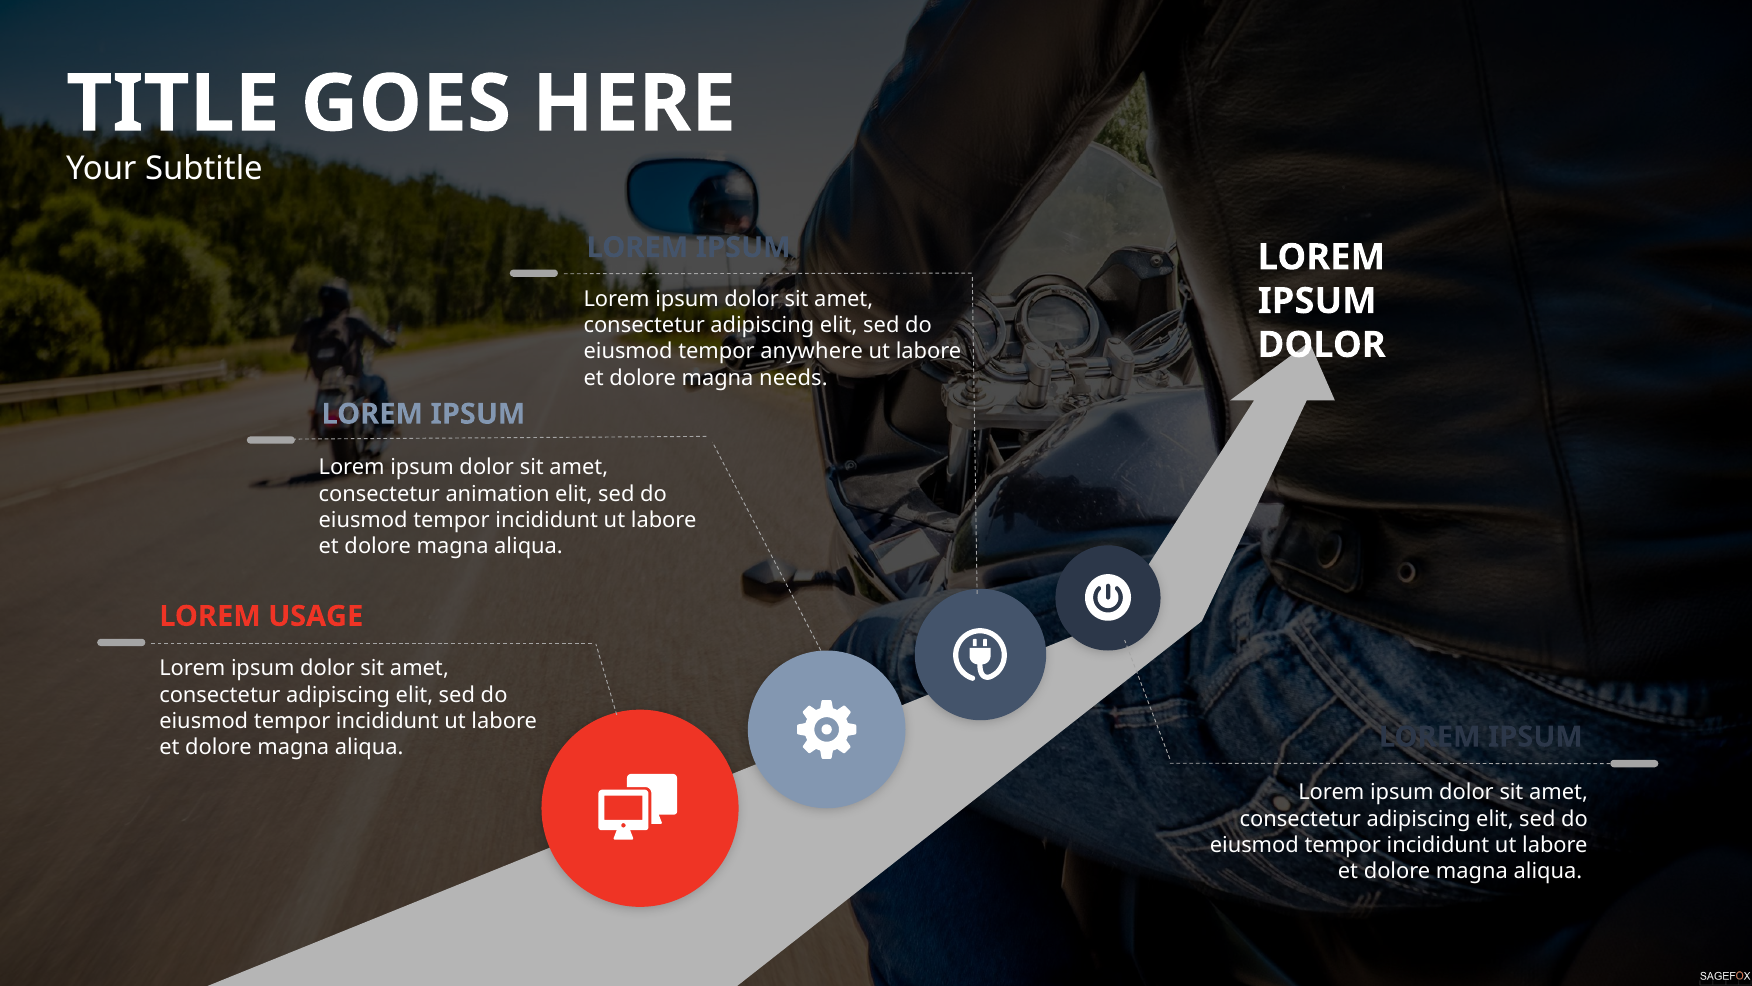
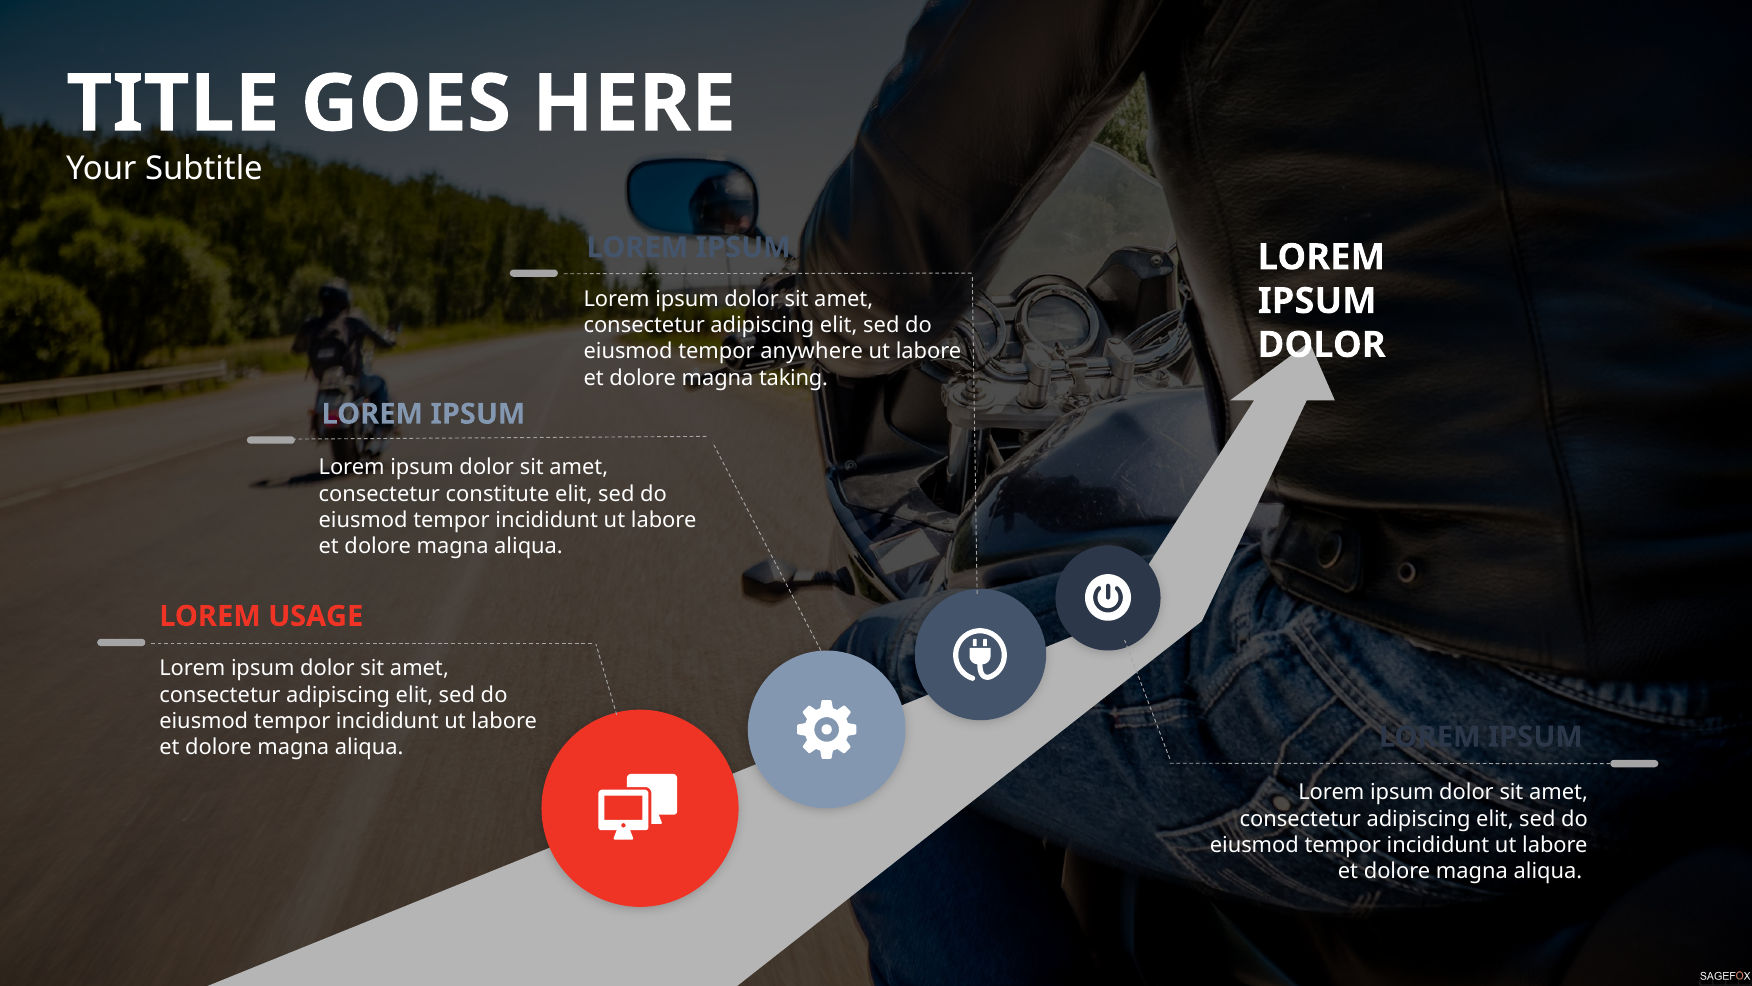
needs: needs -> taking (794, 378)
animation: animation -> constitute (497, 494)
